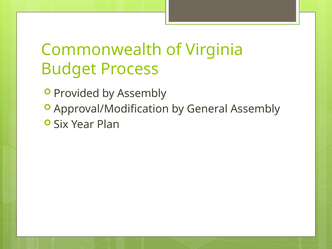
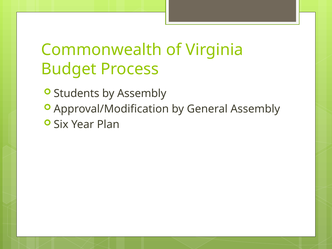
Provided: Provided -> Students (76, 93)
